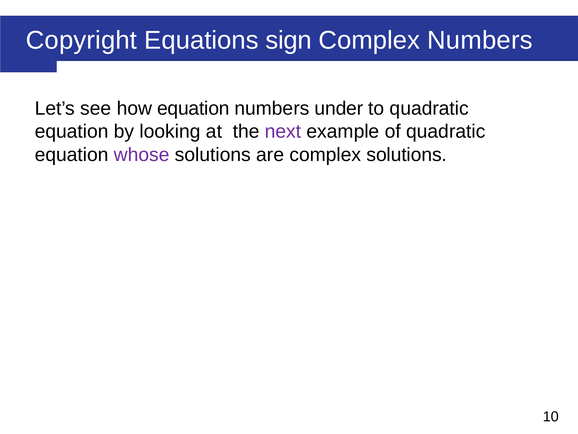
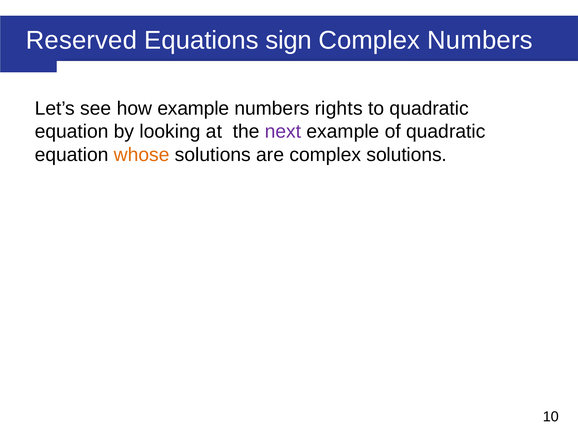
Copyright: Copyright -> Reserved (81, 40)
how equation: equation -> example (193, 108)
under: under -> rights (339, 108)
whose colour: purple -> orange (142, 154)
